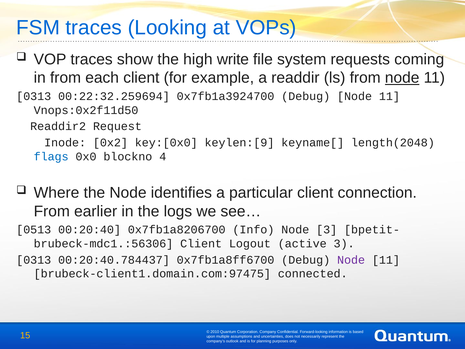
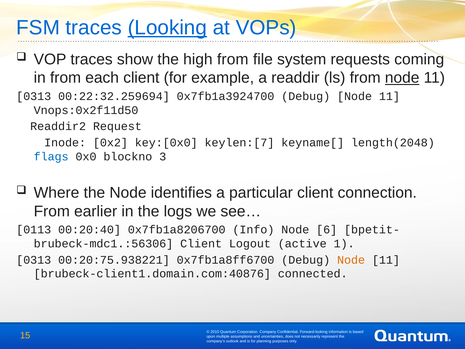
Looking underline: none -> present (167, 28)
high write: write -> from (233, 59)
keylen:[9: keylen:[9 -> keylen:[7 (239, 143)
4: 4 -> 3 (163, 157)
0513: 0513 -> 0113 (34, 229)
Node 3: 3 -> 6 (327, 229)
active 3: 3 -> 1 (344, 243)
00:20:40.784437: 00:20:40.784437 -> 00:20:75.938221 (114, 260)
Node colour: purple -> orange (351, 260)
brubeck-client1.domain.com:97475: brubeck-client1.domain.com:97475 -> brubeck-client1.domain.com:40876 (152, 274)
